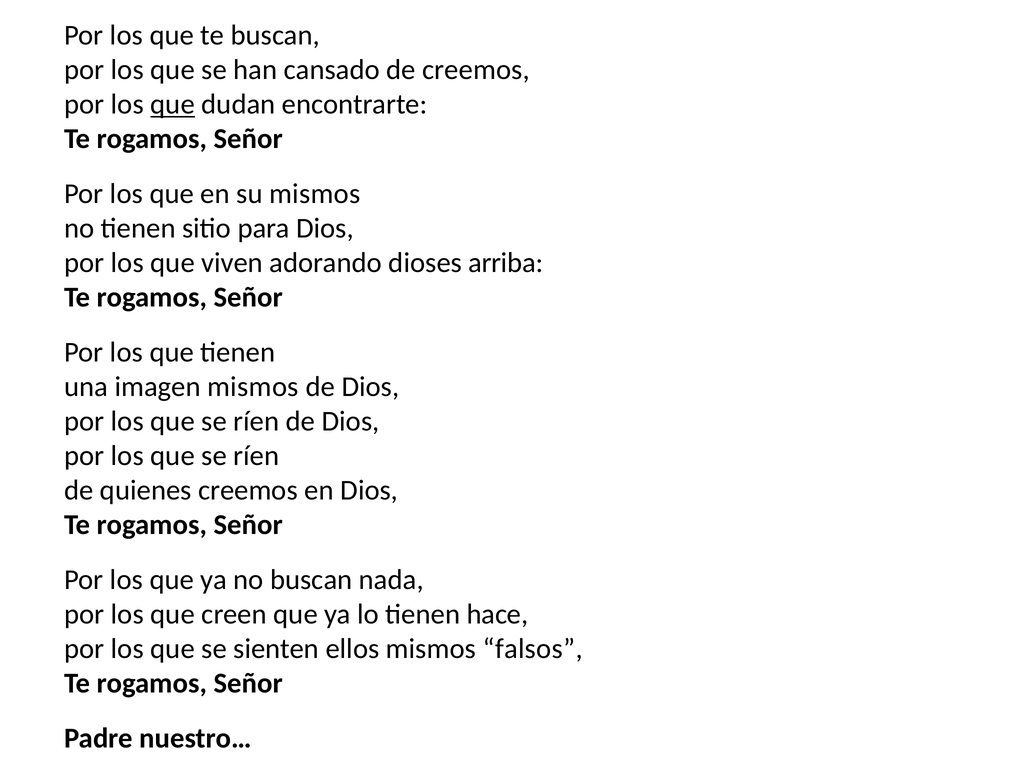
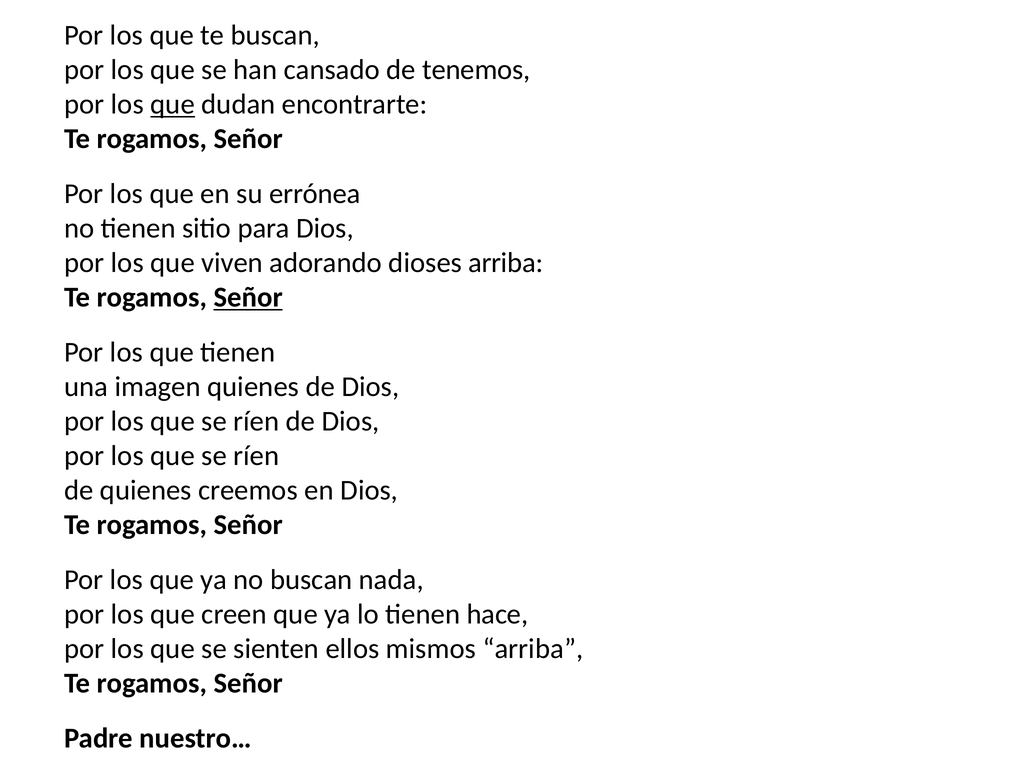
de creemos: creemos -> tenemos (476, 70)
su mismos: mismos -> errónea (315, 194)
Señor underline: none -> present (248, 297)
imagen mismos: mismos -> quienes (253, 387)
mismos falsos: falsos -> arriba (533, 649)
